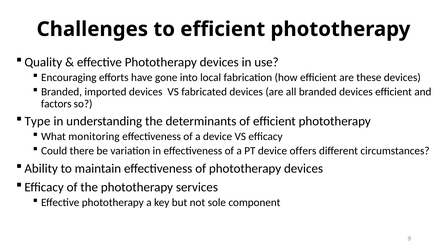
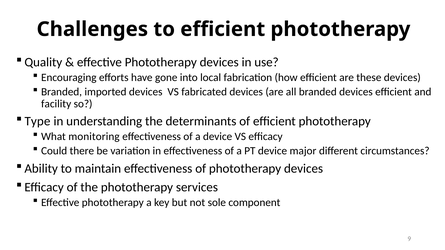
factors: factors -> facility (56, 104)
offers: offers -> major (303, 151)
